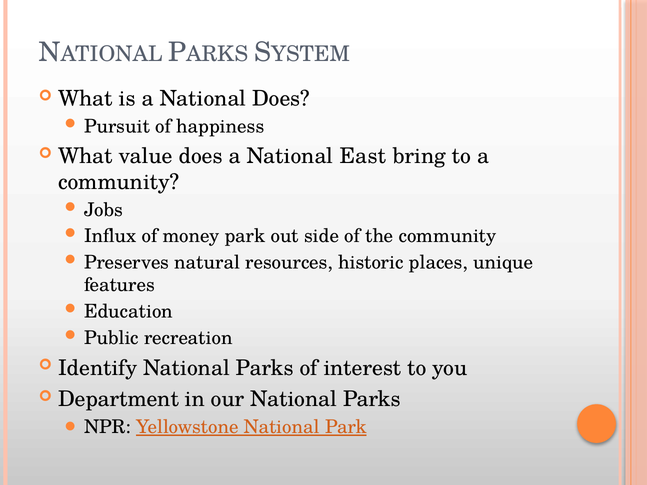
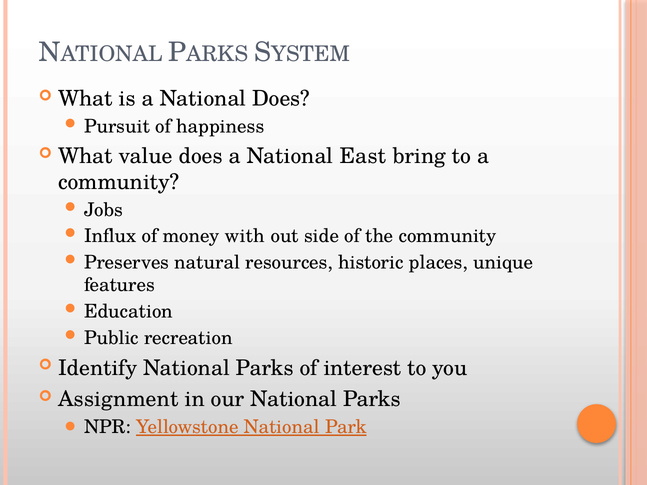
money park: park -> with (245, 236)
Department: Department -> Assignment (118, 399)
